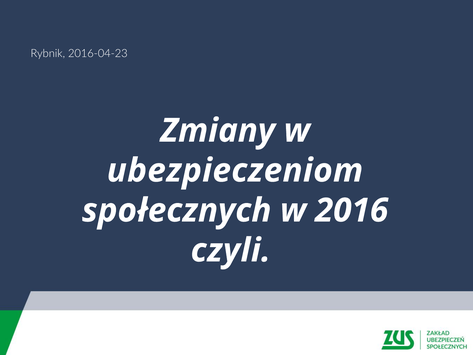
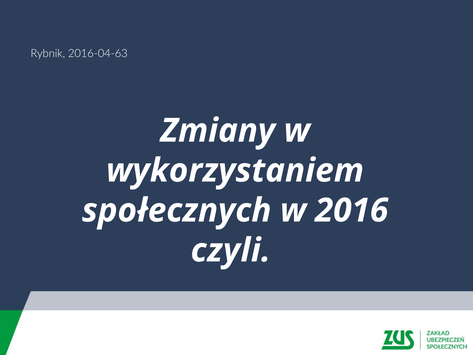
2016-04-23: 2016-04-23 -> 2016-04-63 (98, 54)
ubezpieczeniom: ubezpieczeniom -> wykorzystaniem (235, 170)
